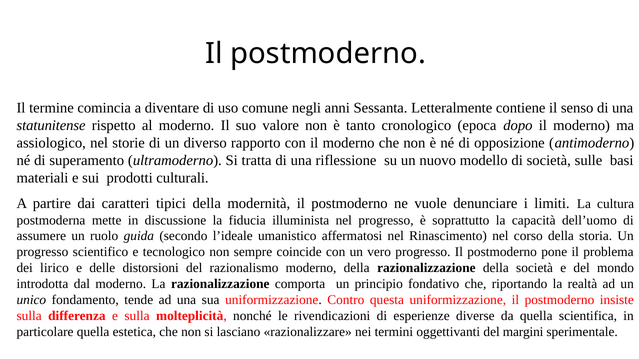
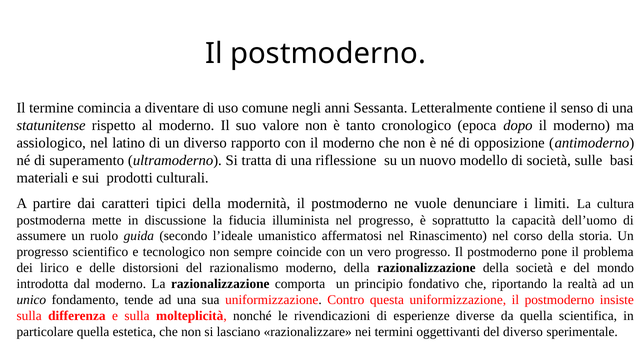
storie: storie -> latino (129, 143)
del margini: margini -> diverso (523, 332)
